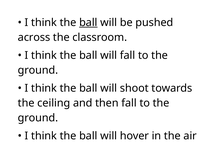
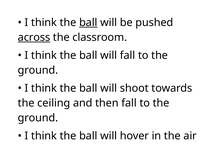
across underline: none -> present (34, 37)
